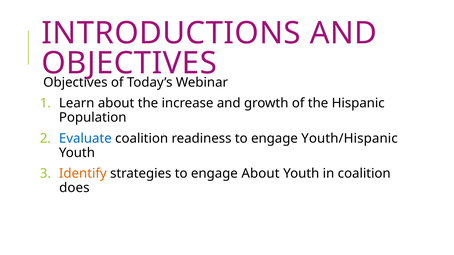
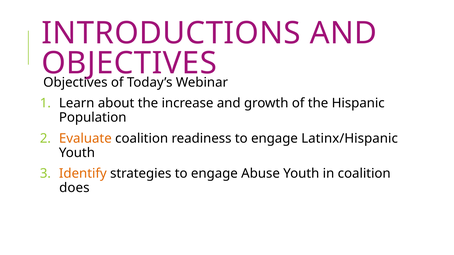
Evaluate colour: blue -> orange (85, 139)
Youth/Hispanic: Youth/Hispanic -> Latinx/Hispanic (350, 139)
engage About: About -> Abuse (261, 174)
